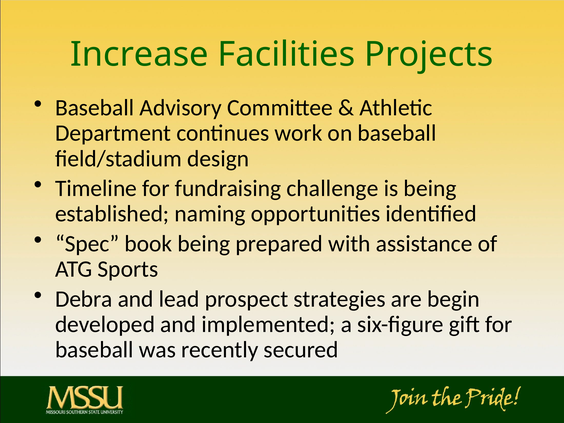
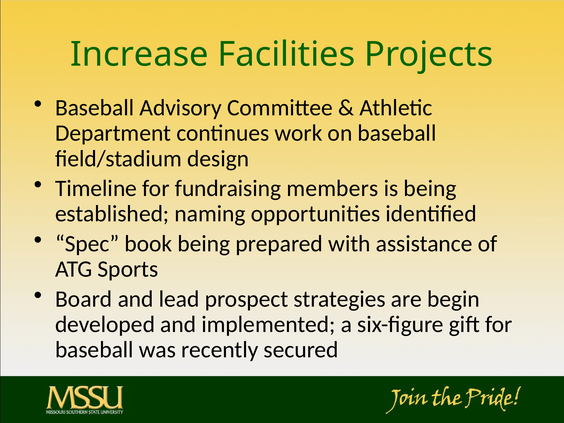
challenge: challenge -> members (332, 189)
Debra: Debra -> Board (84, 299)
